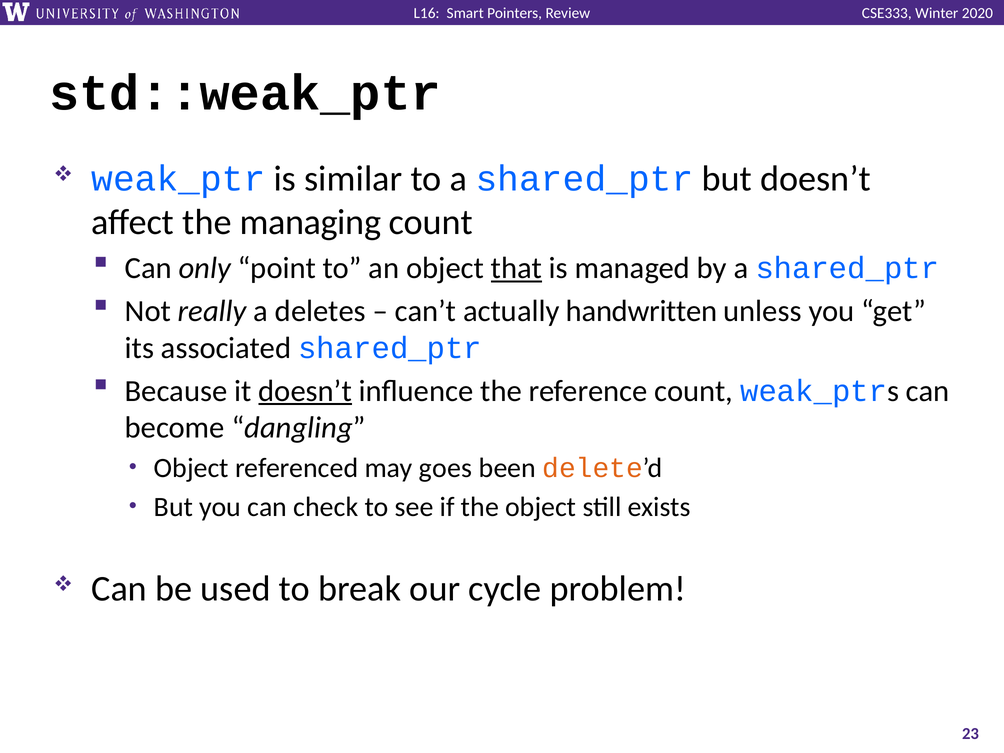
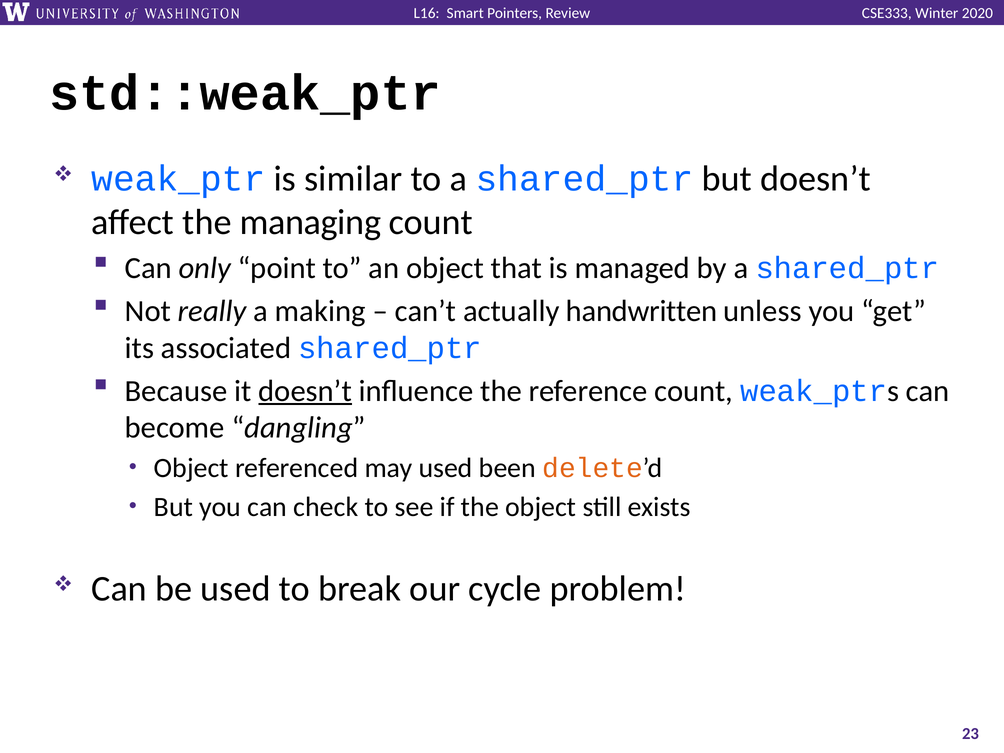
that underline: present -> none (516, 268)
deletes: deletes -> making (320, 311)
may goes: goes -> used (446, 468)
